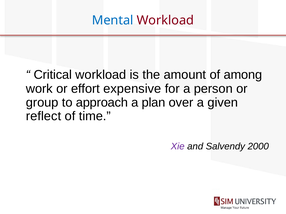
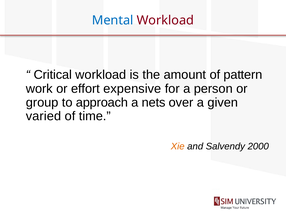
among: among -> pattern (243, 75)
plan: plan -> nets (154, 103)
reflect: reflect -> varied (44, 116)
Xie colour: purple -> orange (178, 147)
